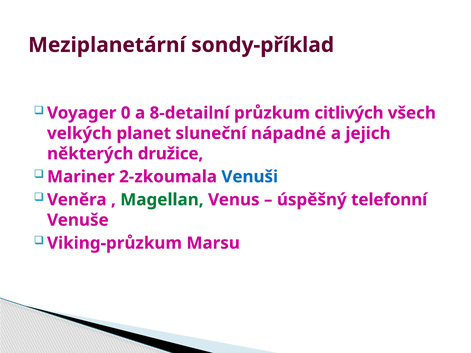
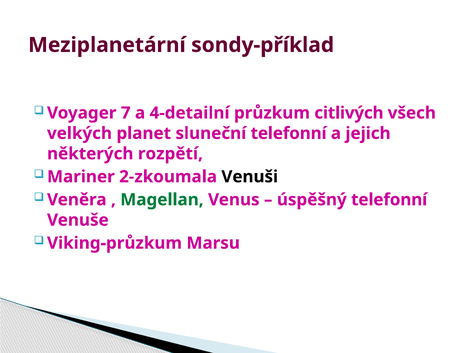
0: 0 -> 7 (126, 113)
8-detailní: 8-detailní -> 4-detailní (190, 113)
sluneční nápadné: nápadné -> telefonní (289, 133)
družice: družice -> rozpětí (170, 154)
Venuši colour: blue -> black (250, 177)
